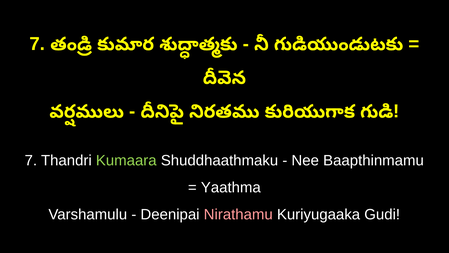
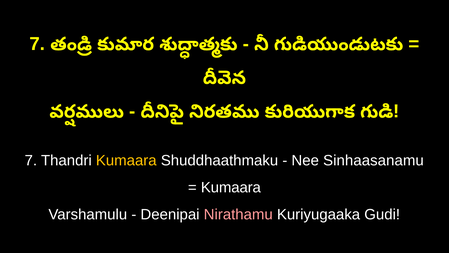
Kumaara colour: light green -> yellow (126, 160)
Baapthinmamu: Baapthinmamu -> Sinhaasanamu (373, 160)
Yaathma: Yaathma -> Kumaara (231, 187)
